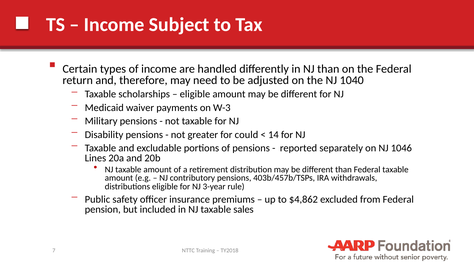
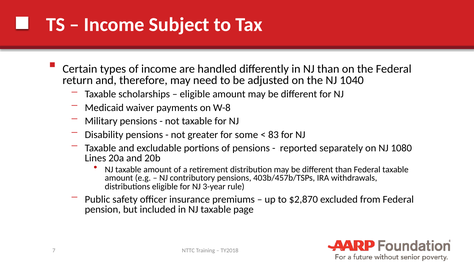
W-3: W-3 -> W-8 (222, 108)
could: could -> some (246, 135)
14: 14 -> 83 (273, 135)
1046: 1046 -> 1080 (401, 148)
$4,862: $4,862 -> $2,870 (303, 200)
sales: sales -> page (244, 210)
